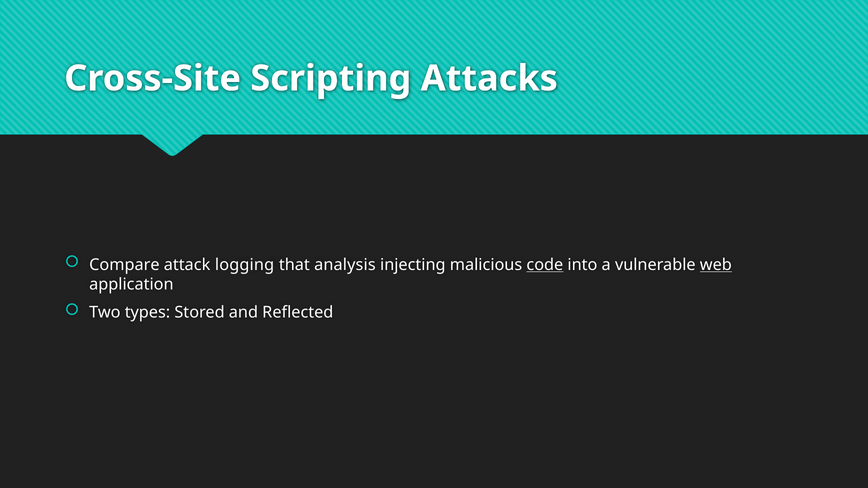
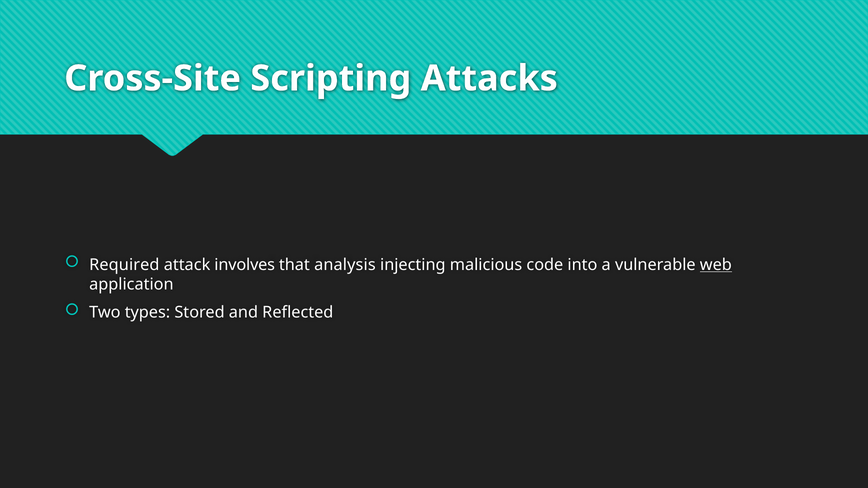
Compare: Compare -> Required (124, 265)
logging: logging -> involves (245, 265)
code underline: present -> none (545, 265)
